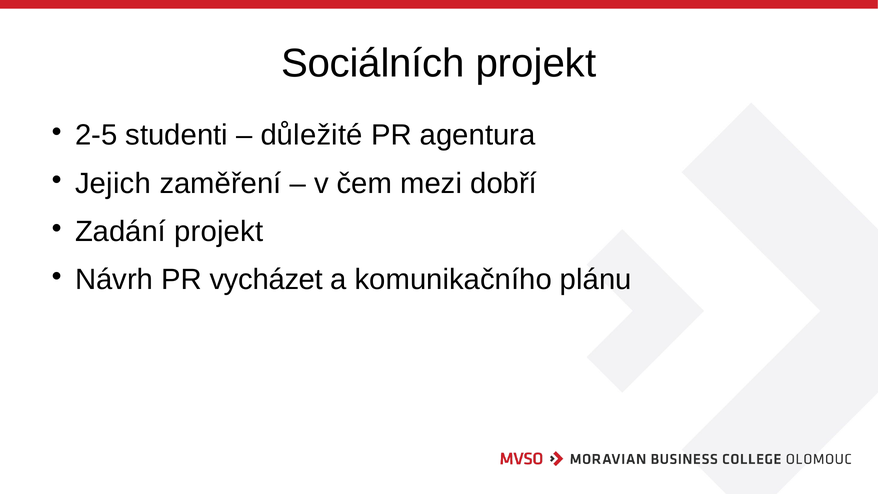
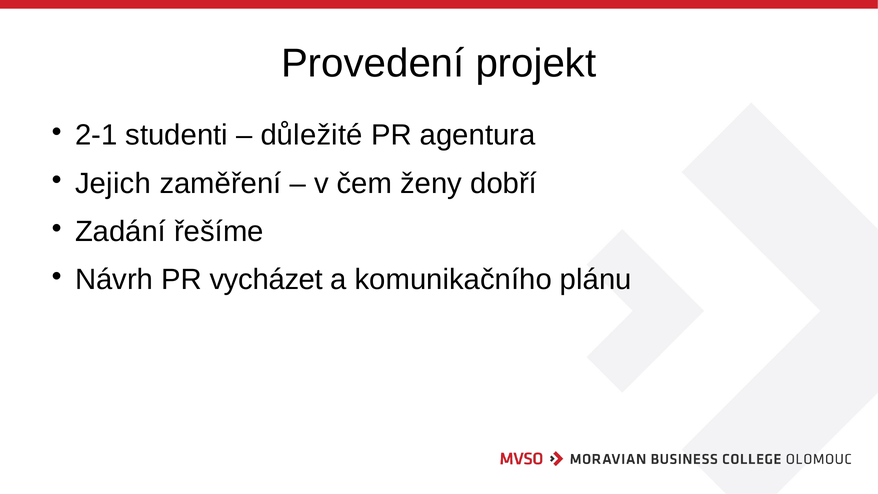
Sociálních: Sociálních -> Provedení (373, 64)
2-5: 2-5 -> 2-1 (96, 135)
mezi: mezi -> ženy (431, 183)
Zadání projekt: projekt -> řešíme (219, 231)
